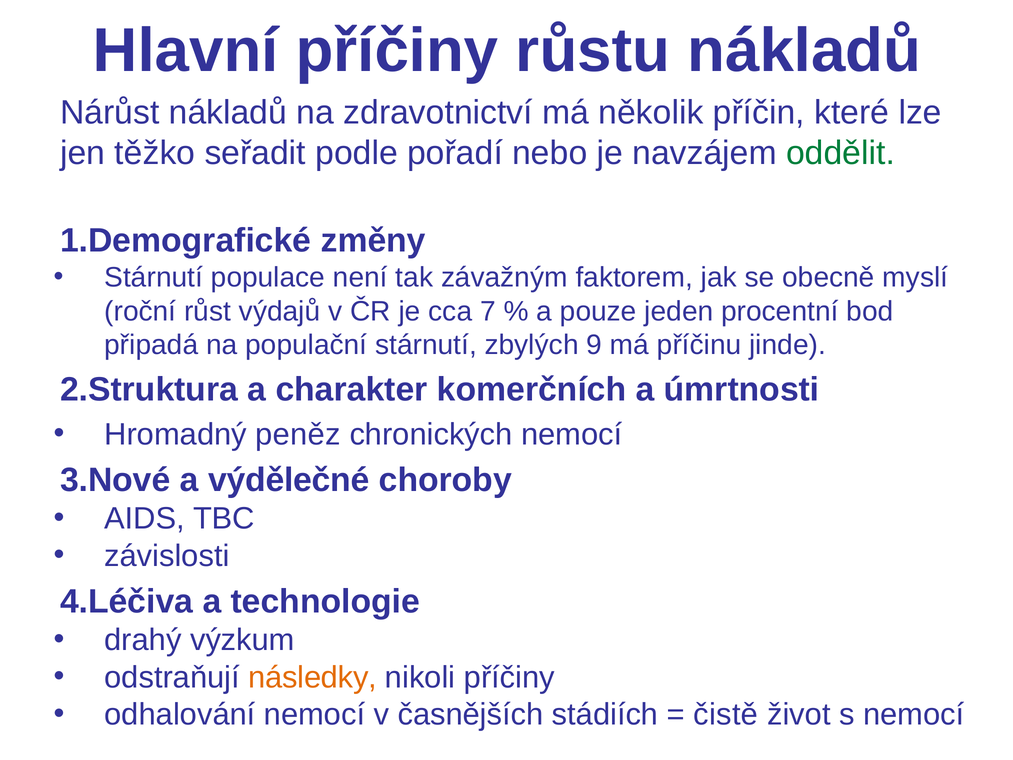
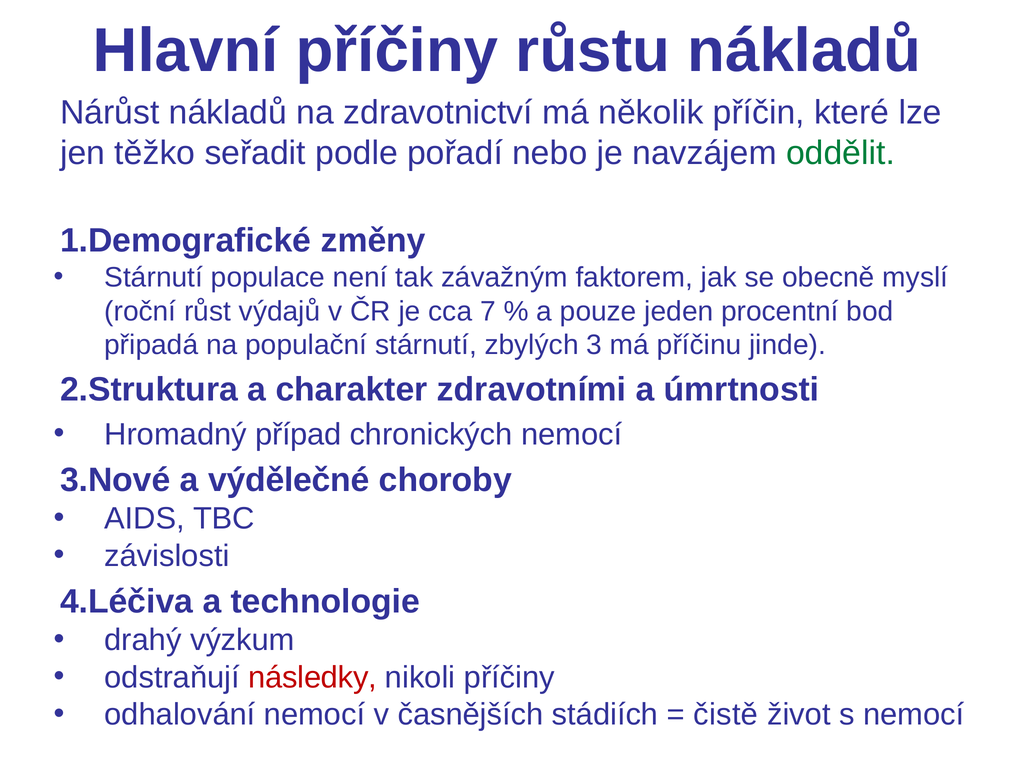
9: 9 -> 3 (594, 345)
komerčních: komerčních -> zdravotními (532, 389)
peněz: peněz -> případ (298, 434)
následky colour: orange -> red (313, 677)
